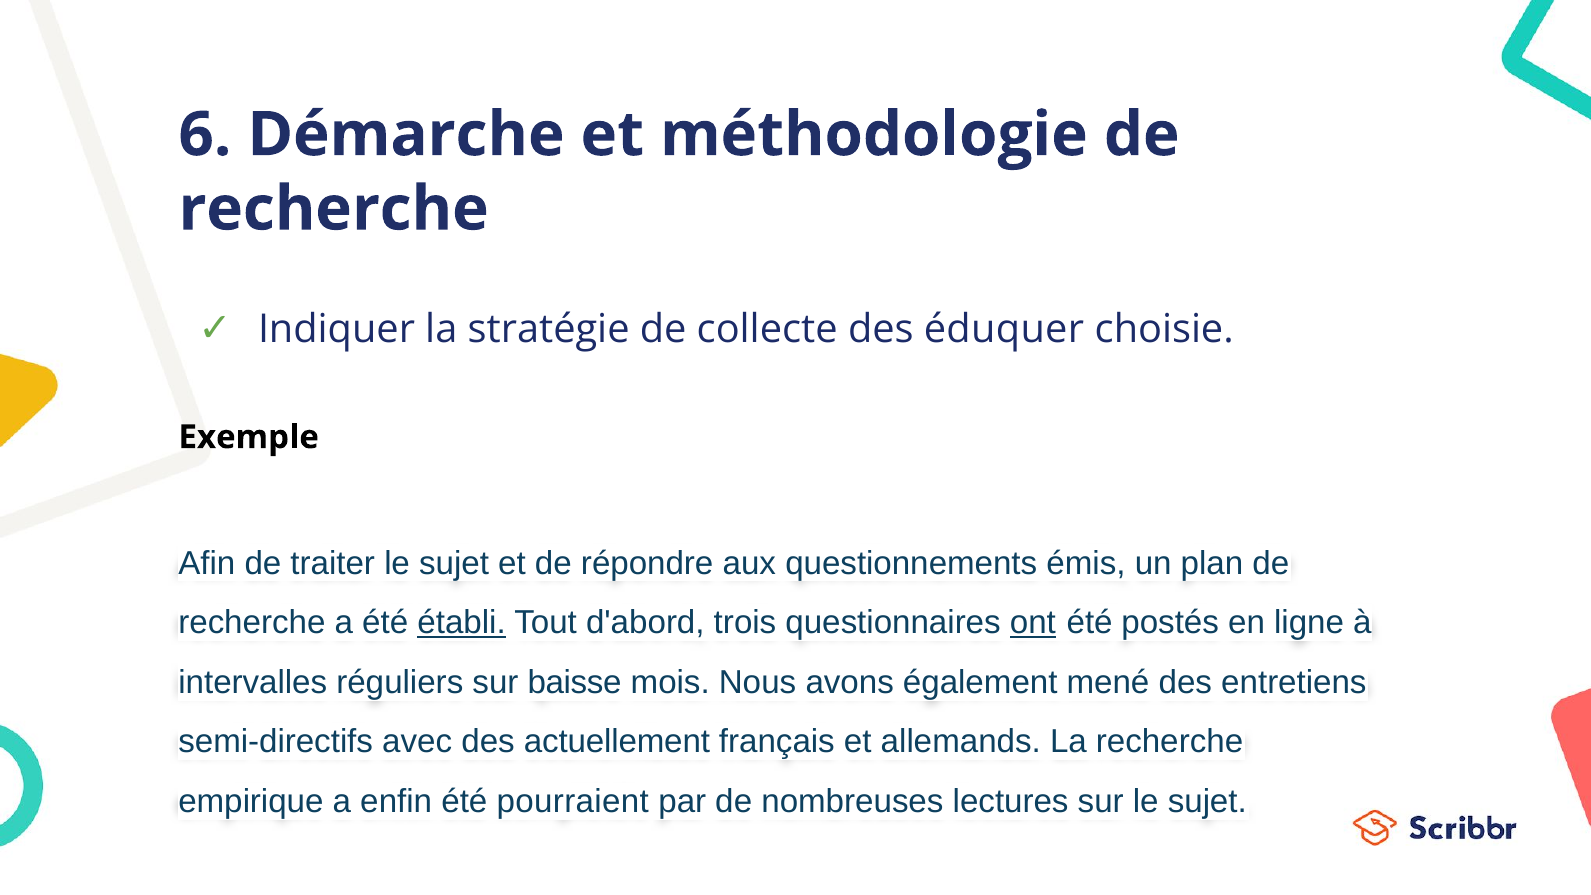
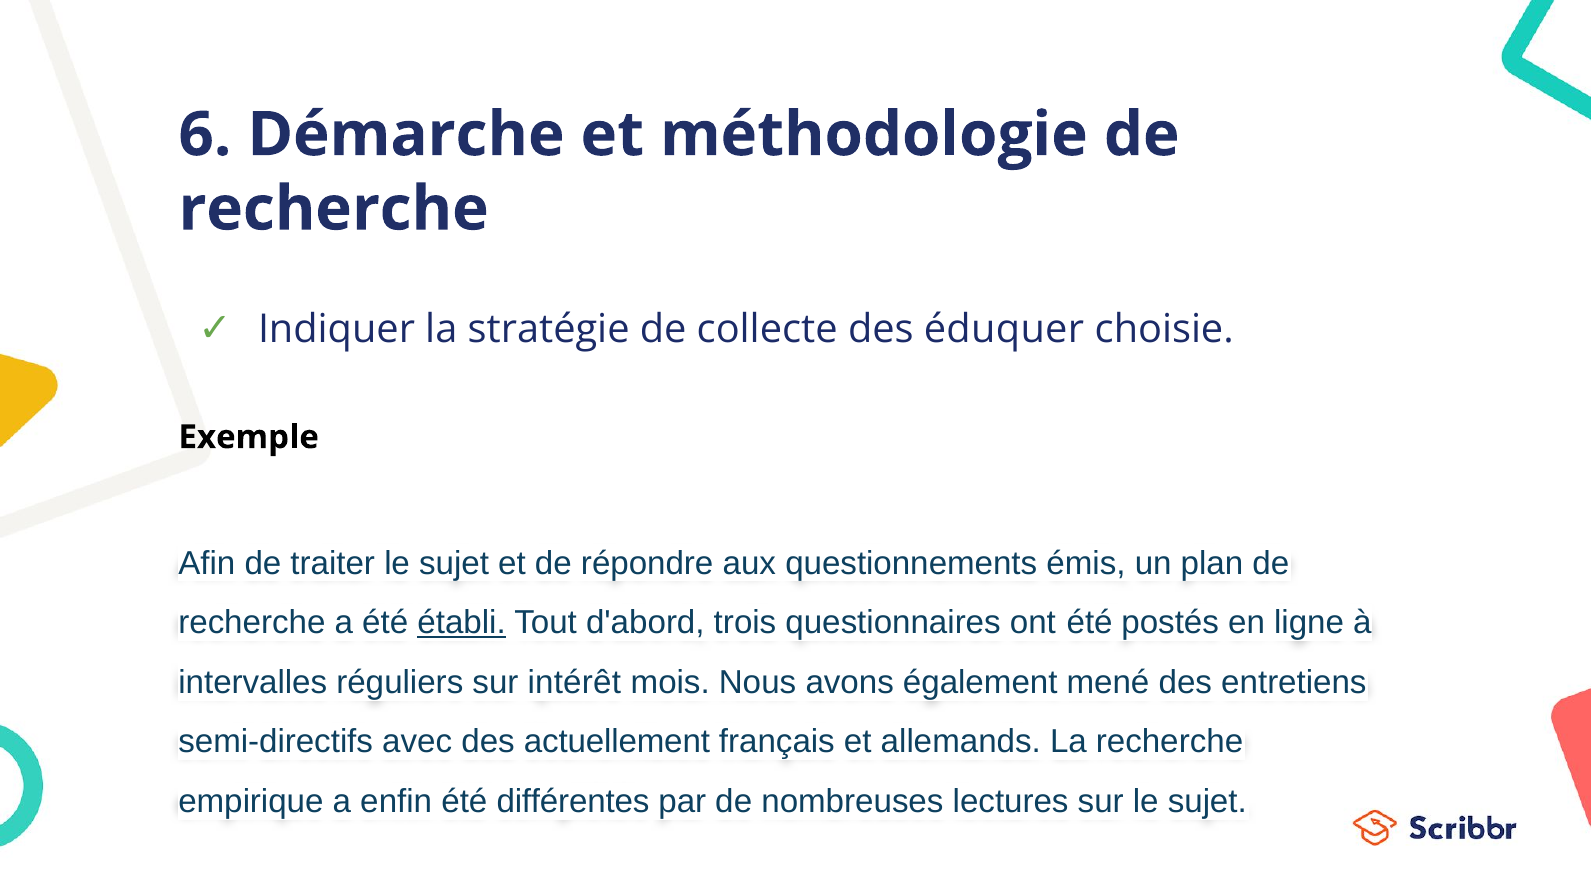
ont underline: present -> none (1033, 623)
baisse: baisse -> intérêt (574, 682)
pourraient: pourraient -> différentes (573, 802)
